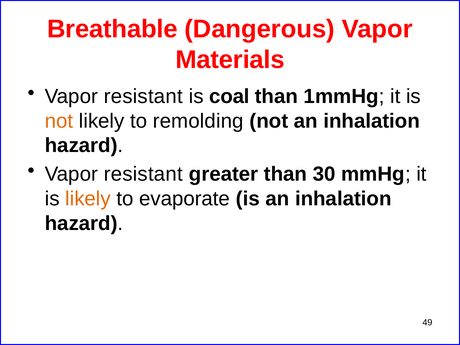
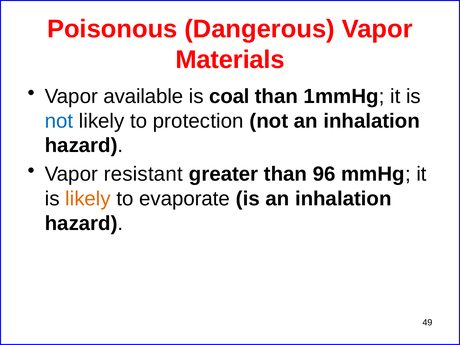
Breathable: Breathable -> Poisonous (112, 29)
resistant: resistant -> available (143, 96)
not colour: orange -> blue (59, 121)
remolding: remolding -> protection (198, 121)
30: 30 -> 96 (324, 174)
